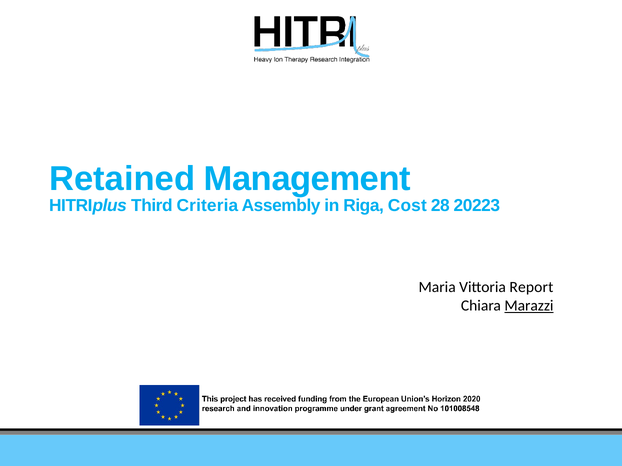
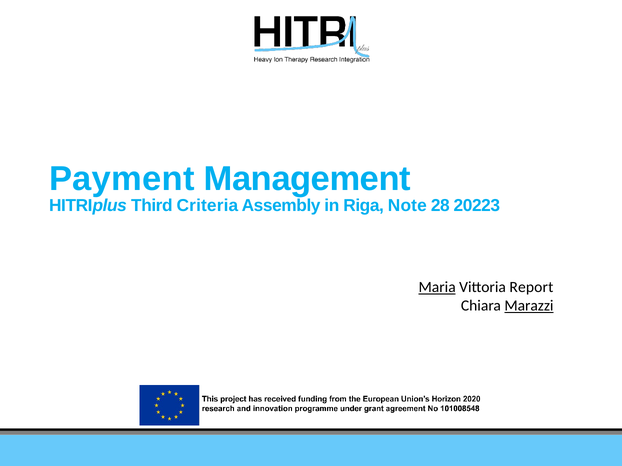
Retained: Retained -> Payment (122, 179)
Cost: Cost -> Note (407, 206)
Maria underline: none -> present (437, 288)
